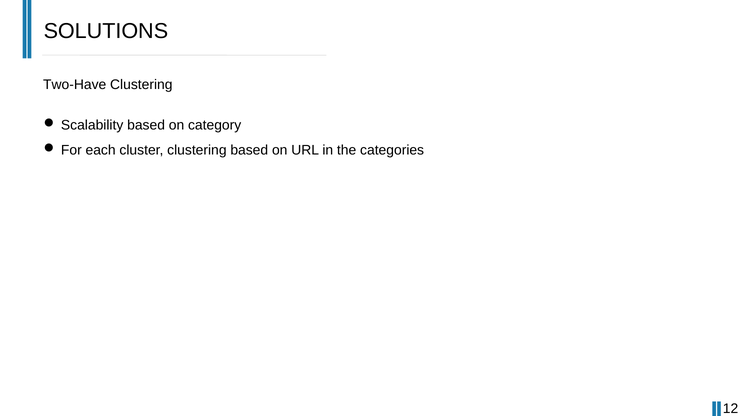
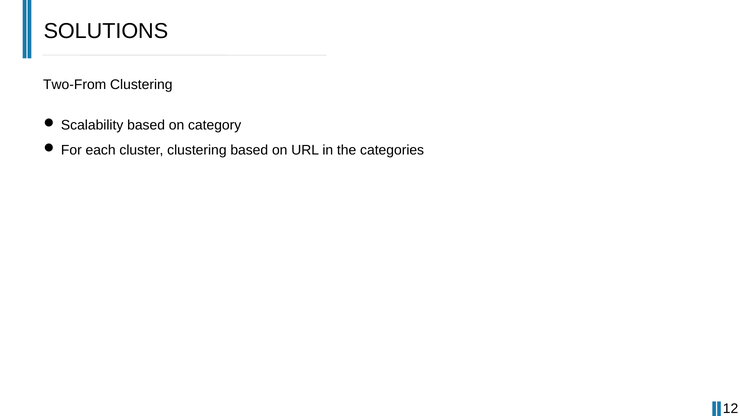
Two-Have: Two-Have -> Two-From (75, 85)
